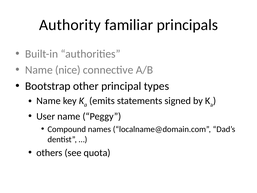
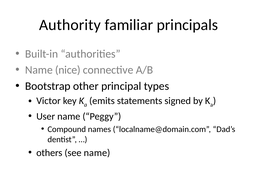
Name: Name -> Victor (48, 101)
see quota: quota -> name (97, 153)
